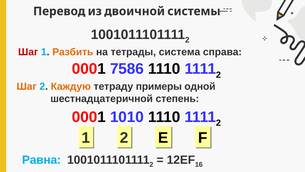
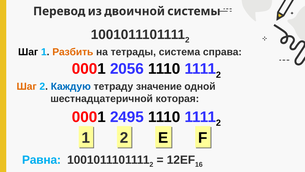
Шаг colour: red -> black (28, 52)
7586: 7586 -> 2056 (127, 69)
Каждую colour: orange -> blue (71, 86)
примеры: примеры -> значение (159, 86)
степень: степень -> которая (177, 98)
1010: 1010 -> 2495 (127, 117)
